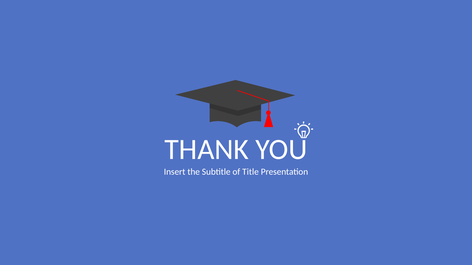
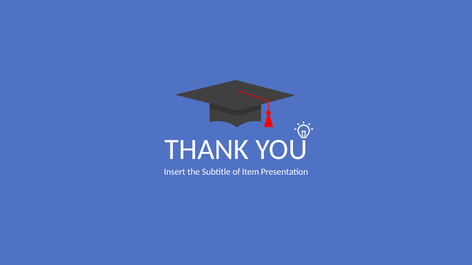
Title: Title -> Item (251, 172)
